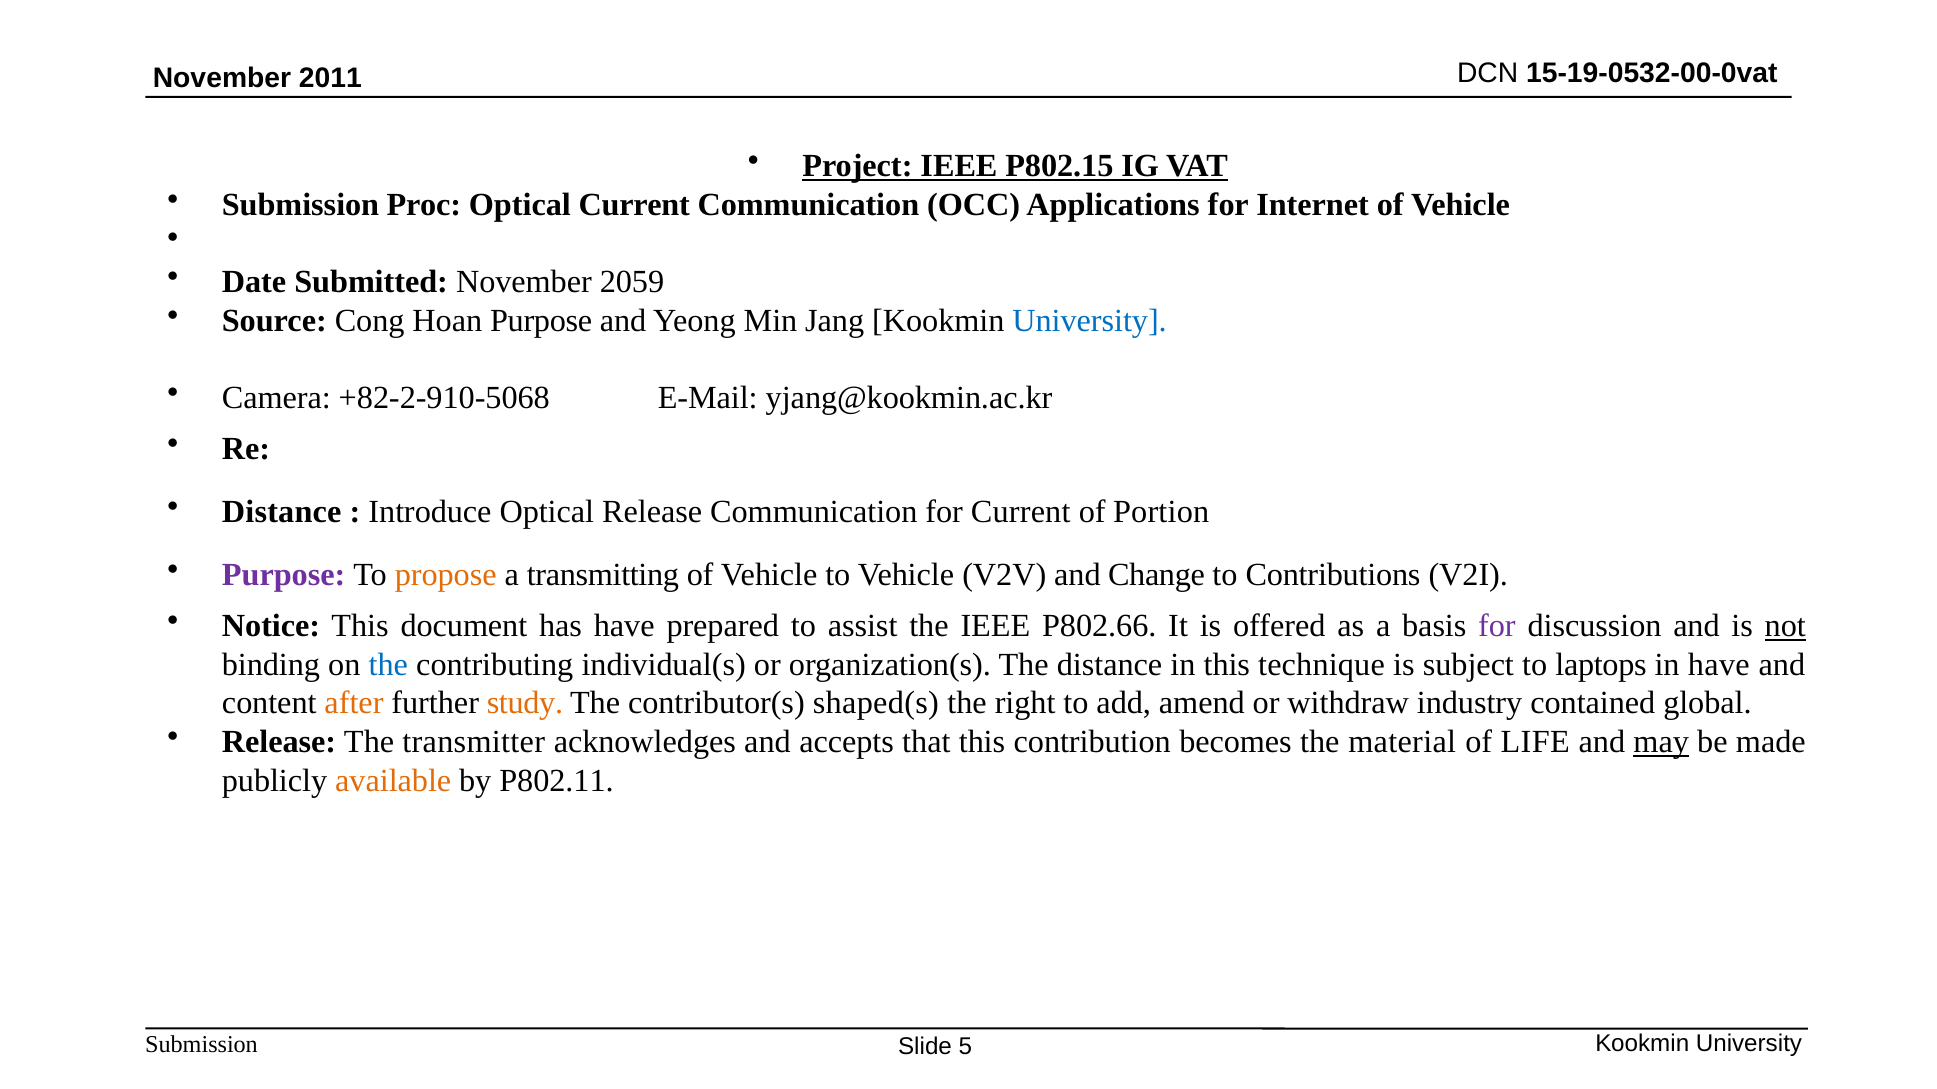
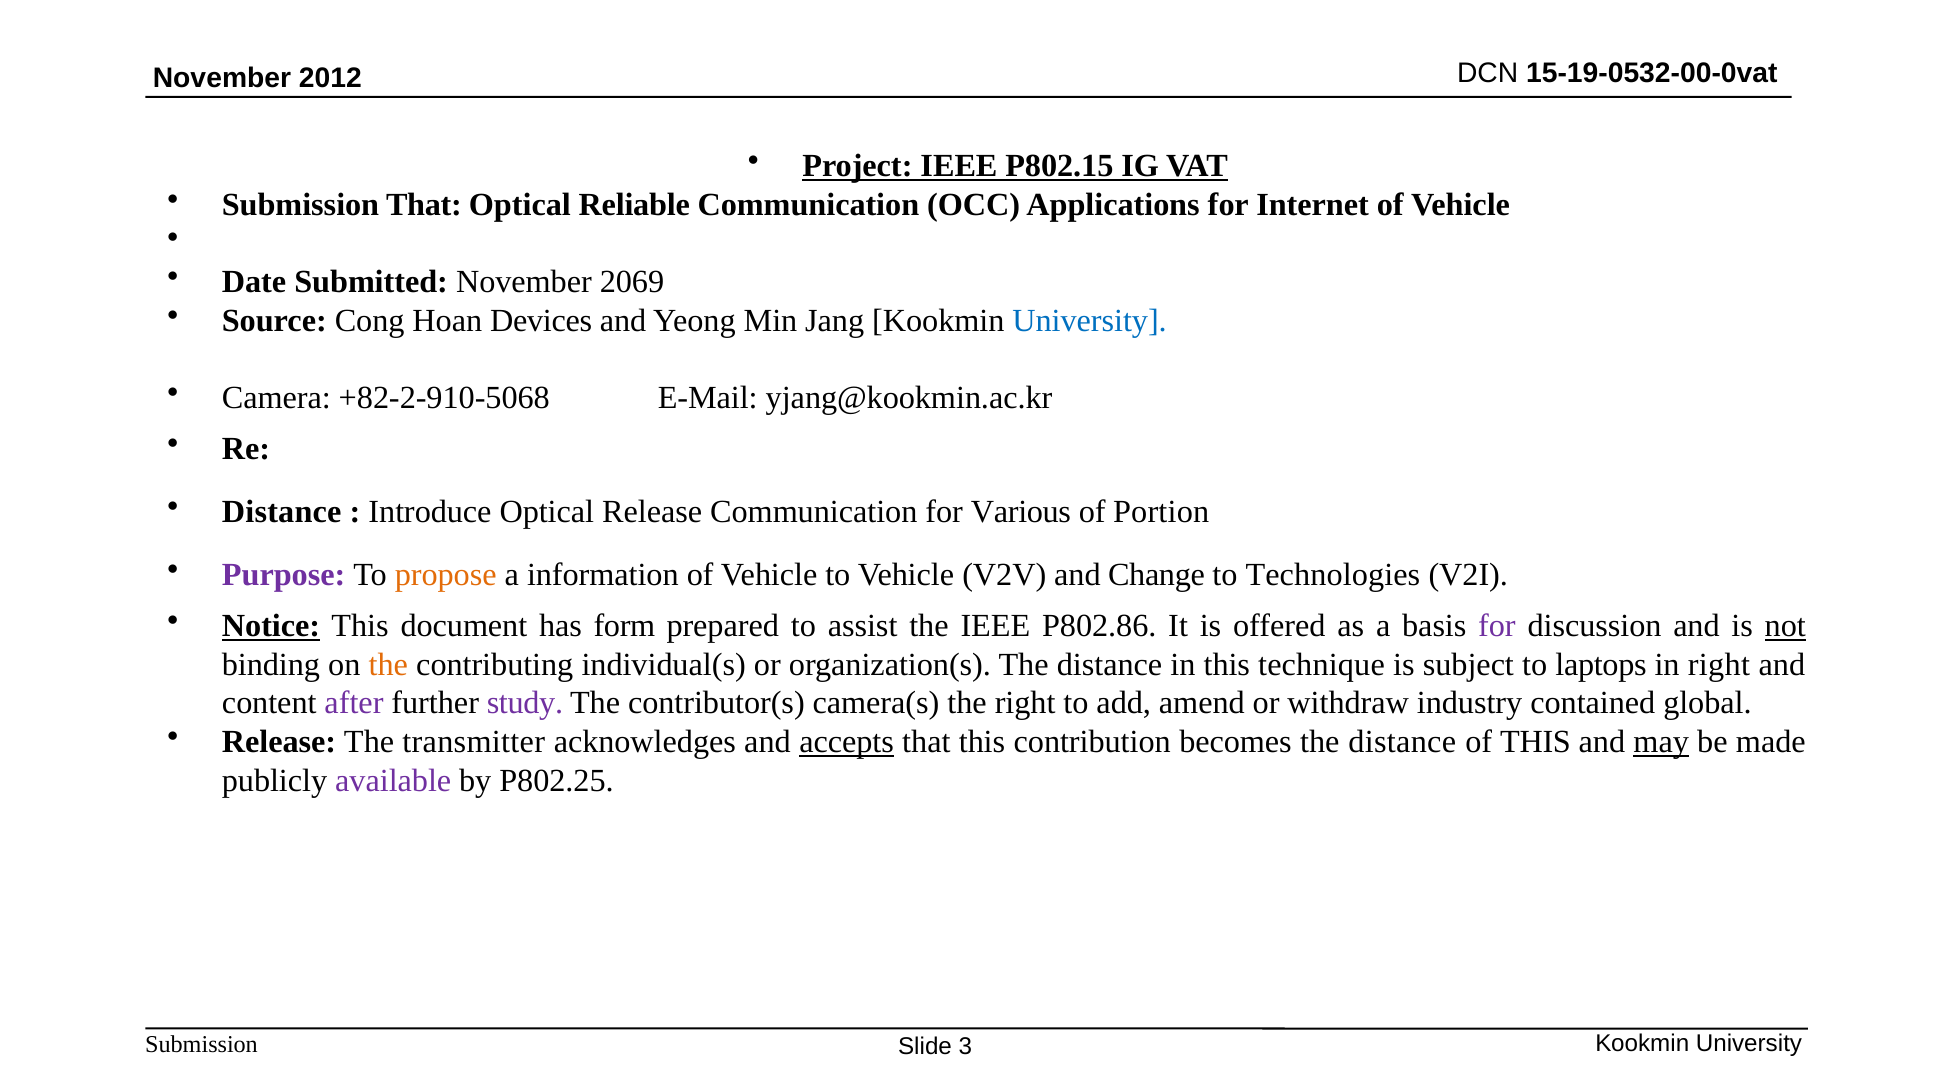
2011: 2011 -> 2012 (330, 78)
Submission Proc: Proc -> That (424, 205)
Optical Current: Current -> Reliable (634, 205)
2059: 2059 -> 2069 (632, 282)
Hoan Purpose: Purpose -> Devices (541, 321)
for Current: Current -> Various (1021, 512)
transmitting: transmitting -> information (603, 575)
Contributions: Contributions -> Technologies (1333, 575)
Notice underline: none -> present (271, 626)
has have: have -> form (624, 626)
P802.66: P802.66 -> P802.86 (1099, 626)
the colour: blue -> orange (388, 665)
in have: have -> right (1719, 665)
after colour: orange -> purple (354, 704)
study colour: orange -> purple (525, 704)
shaped(s: shaped(s -> camera(s (876, 704)
accepts underline: none -> present (847, 742)
becomes the material: material -> distance (1402, 742)
of LIFE: LIFE -> THIS (1536, 742)
available colour: orange -> purple (393, 781)
P802.11: P802.11 -> P802.25 (557, 781)
5: 5 -> 3 (965, 1047)
